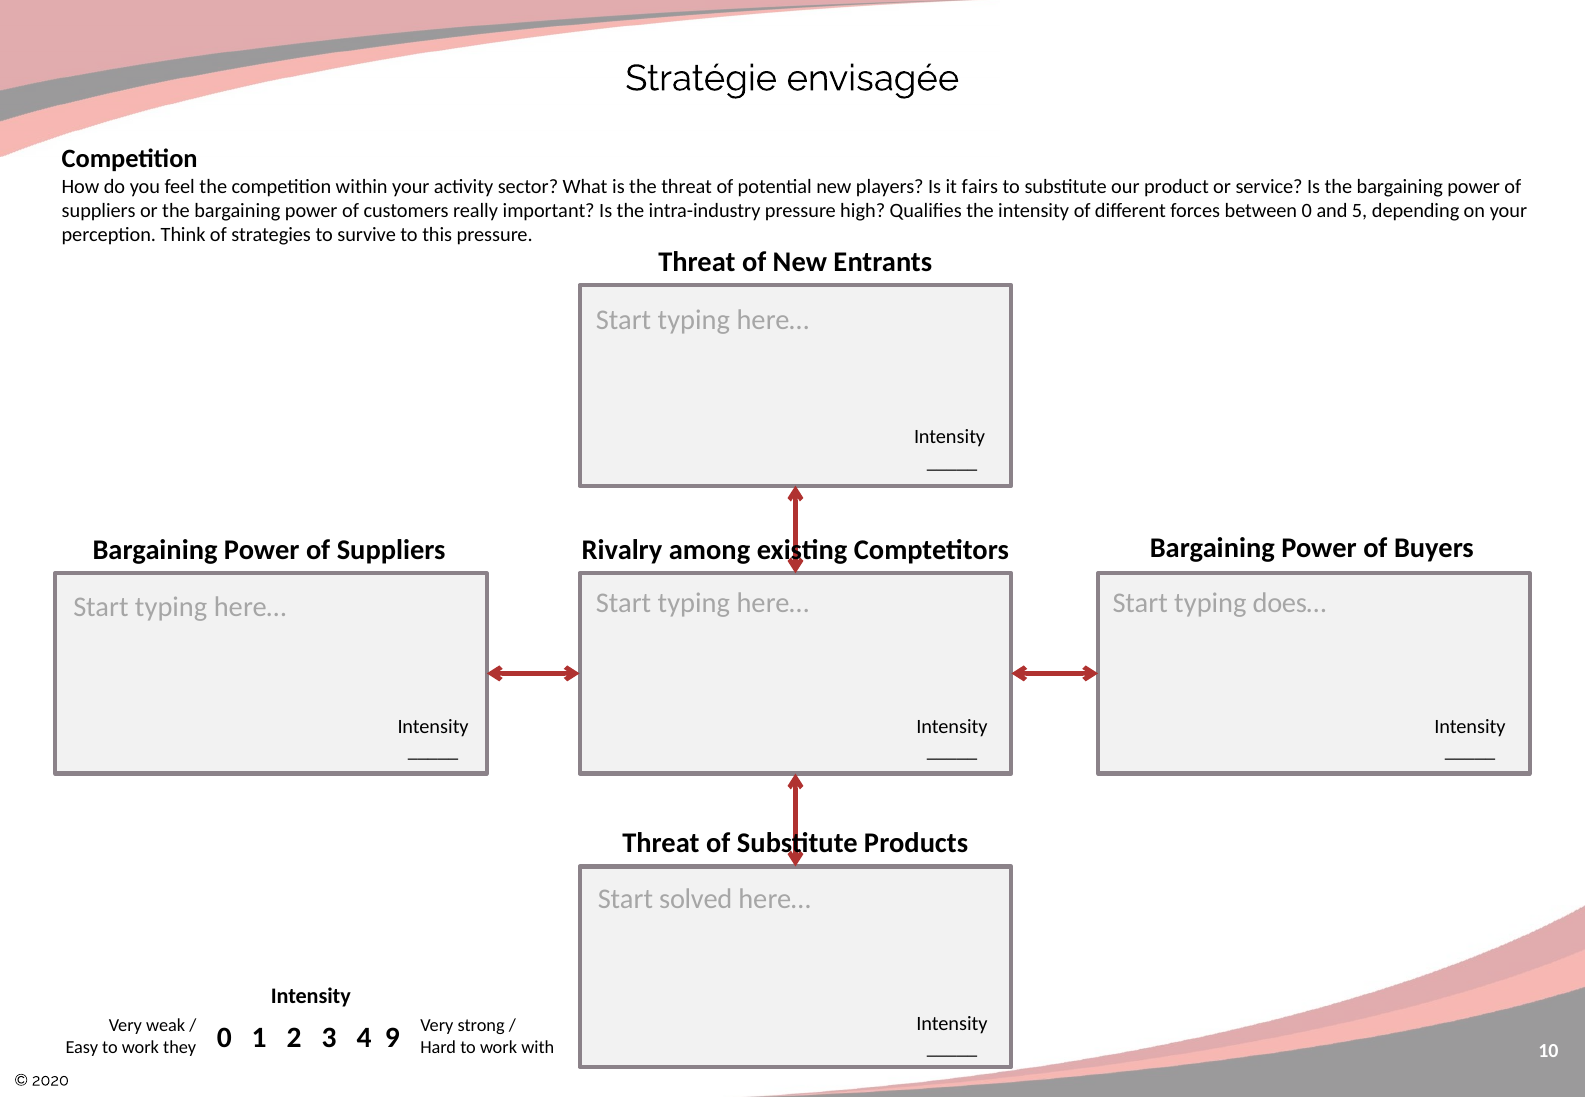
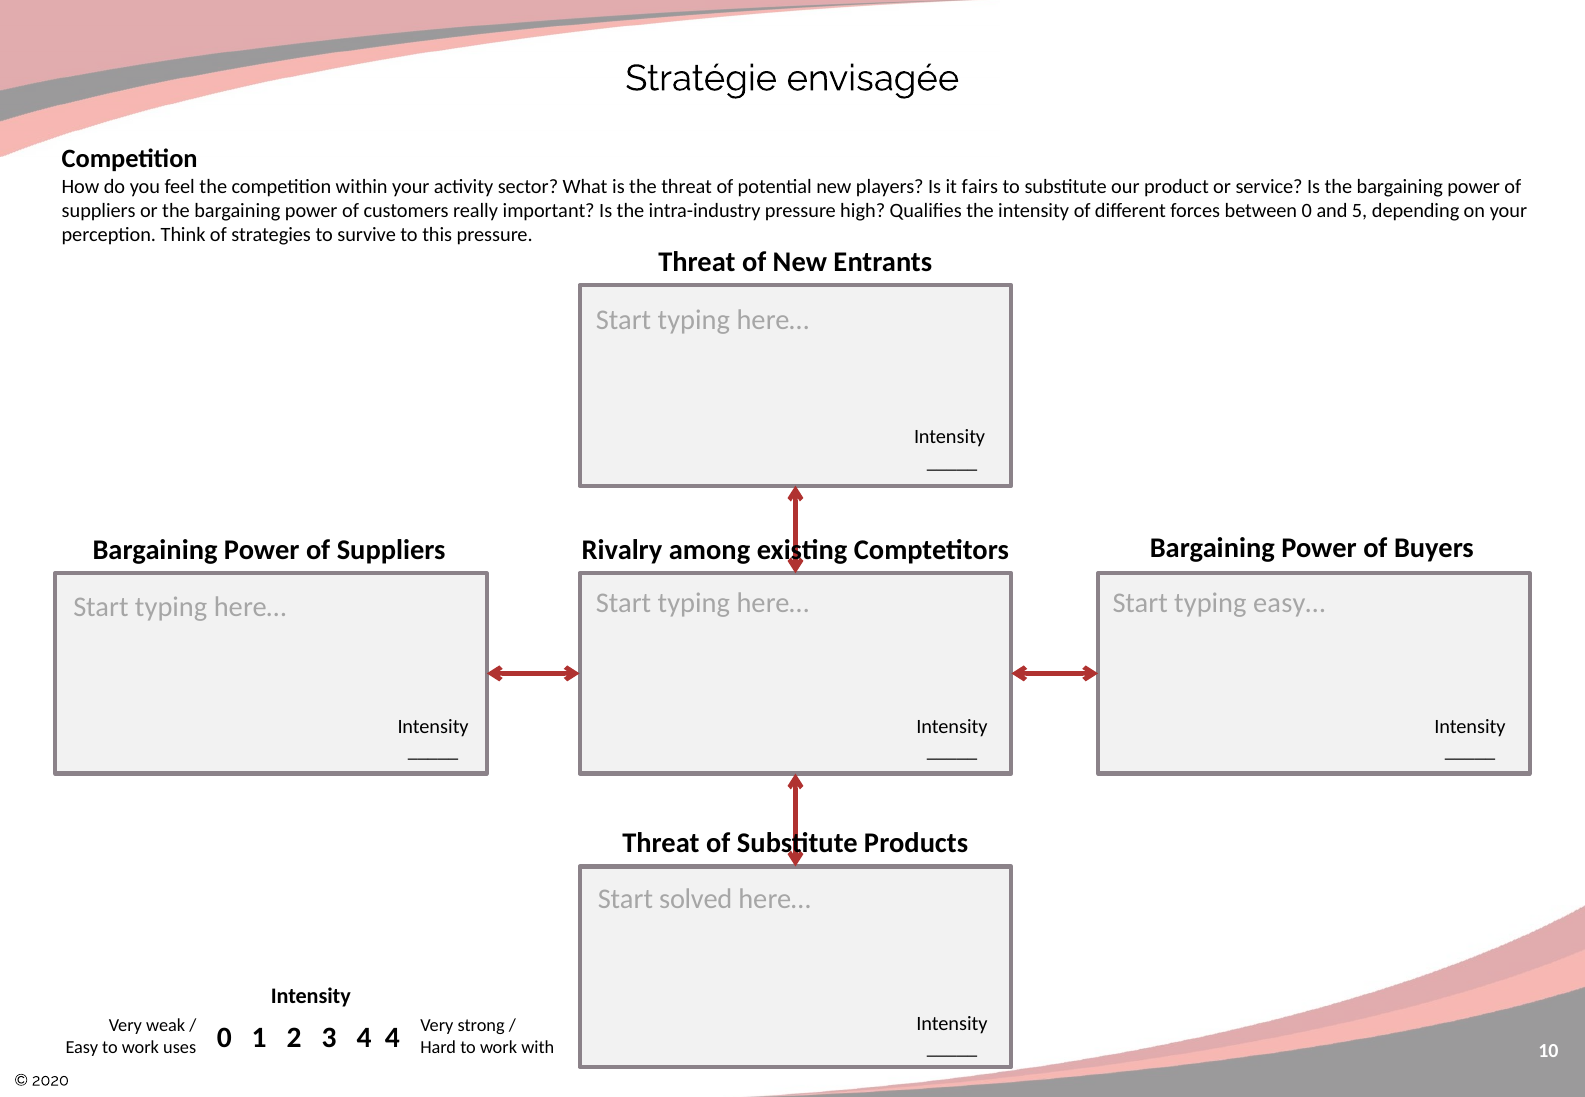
does…: does… -> easy… (1289, 604)
4 9: 9 -> 4 (392, 1038)
they: they -> uses (180, 1048)
